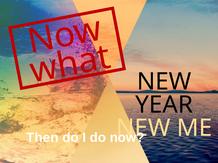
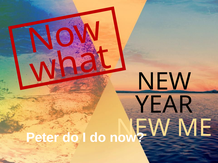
Then: Then -> Peter (43, 138)
